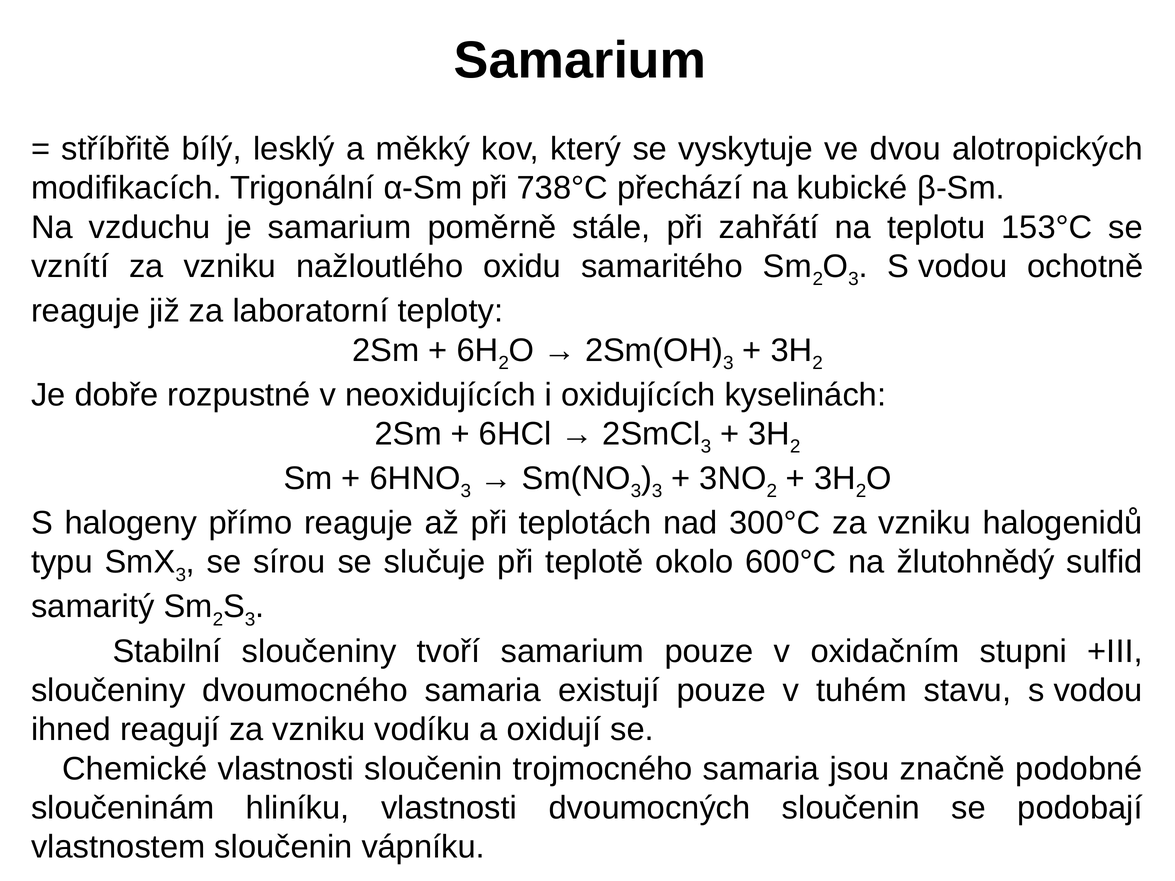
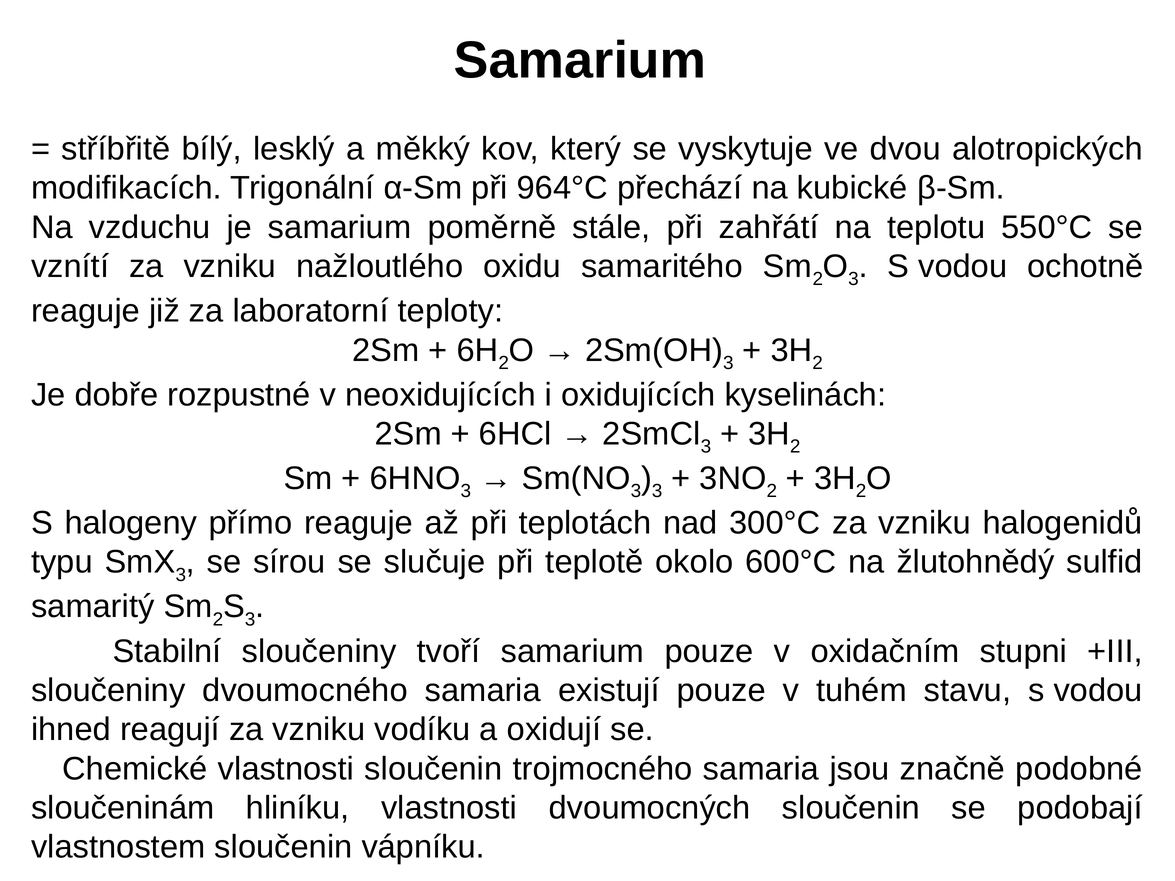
738°C: 738°C -> 964°C (562, 188)
153°C: 153°C -> 550°C (1047, 227)
